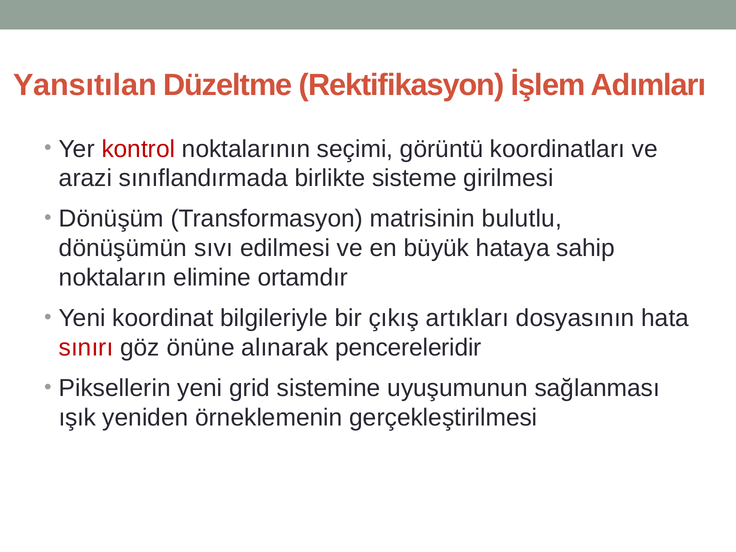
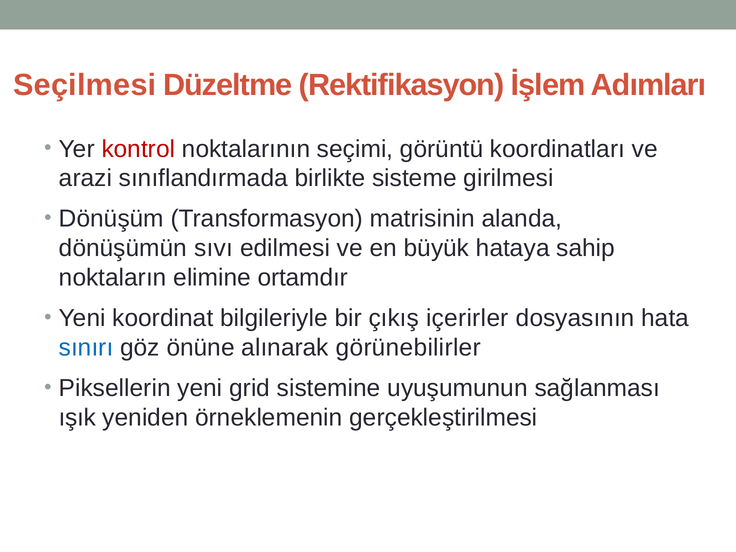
Yansıtılan: Yansıtılan -> Seçilmesi (85, 85)
bulutlu: bulutlu -> alanda (522, 219)
artıkları: artıkları -> içerirler (467, 318)
sınırı colour: red -> blue (86, 348)
pencereleridir: pencereleridir -> görünebilirler (408, 348)
